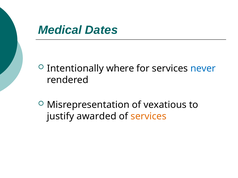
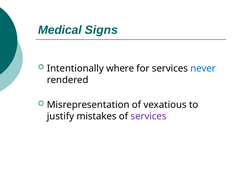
Dates: Dates -> Signs (101, 30)
awarded: awarded -> mistakes (97, 117)
services colour: orange -> purple (149, 117)
